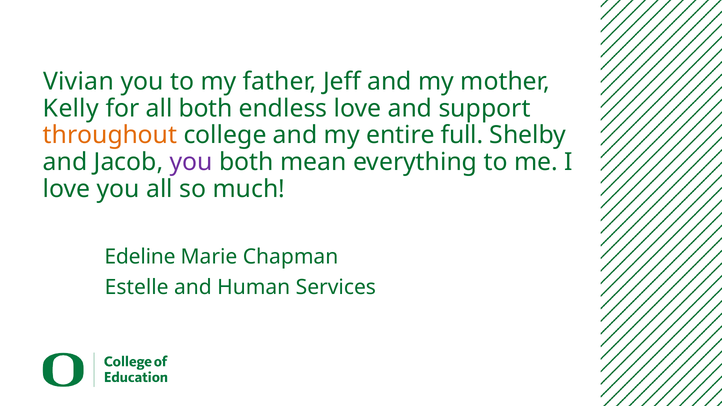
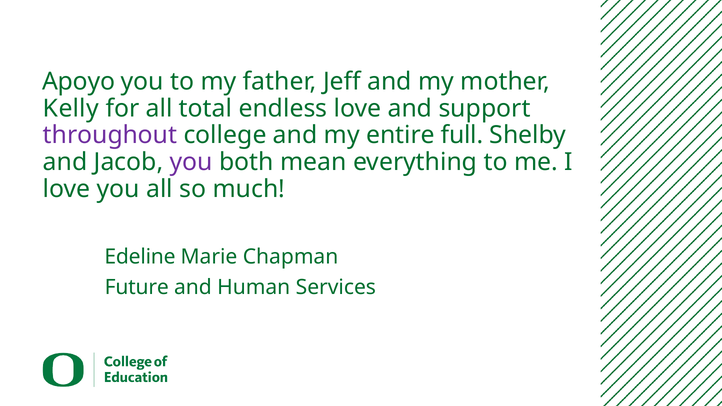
Vivian: Vivian -> Apoyo (79, 82)
all both: both -> total (206, 109)
throughout colour: orange -> purple (110, 135)
Estelle: Estelle -> Future (137, 287)
